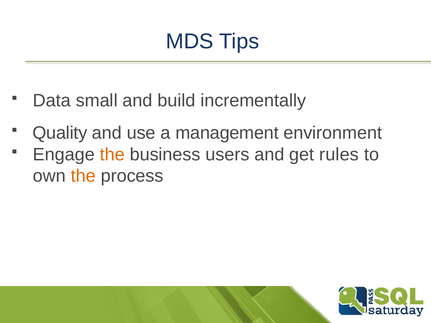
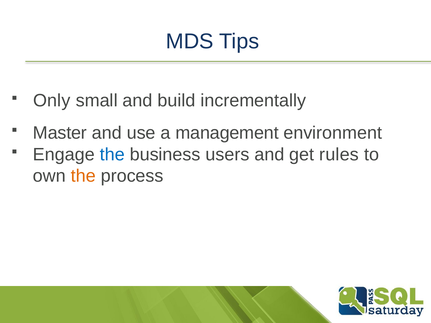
Data: Data -> Only (52, 101)
Quality: Quality -> Master (60, 133)
the colour: orange -> blue (112, 155)
